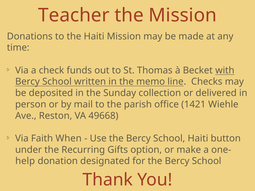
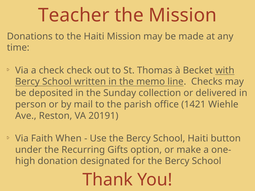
check funds: funds -> check (79, 70)
49668: 49668 -> 20191 (103, 116)
help: help -> high (25, 161)
